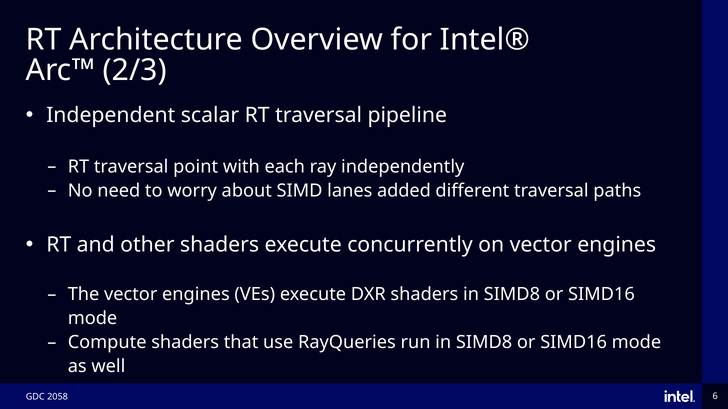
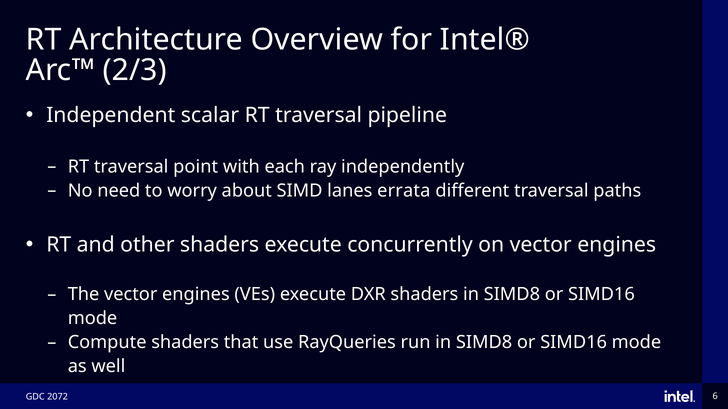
added: added -> errata (404, 191)
2058: 2058 -> 2072 (58, 397)
